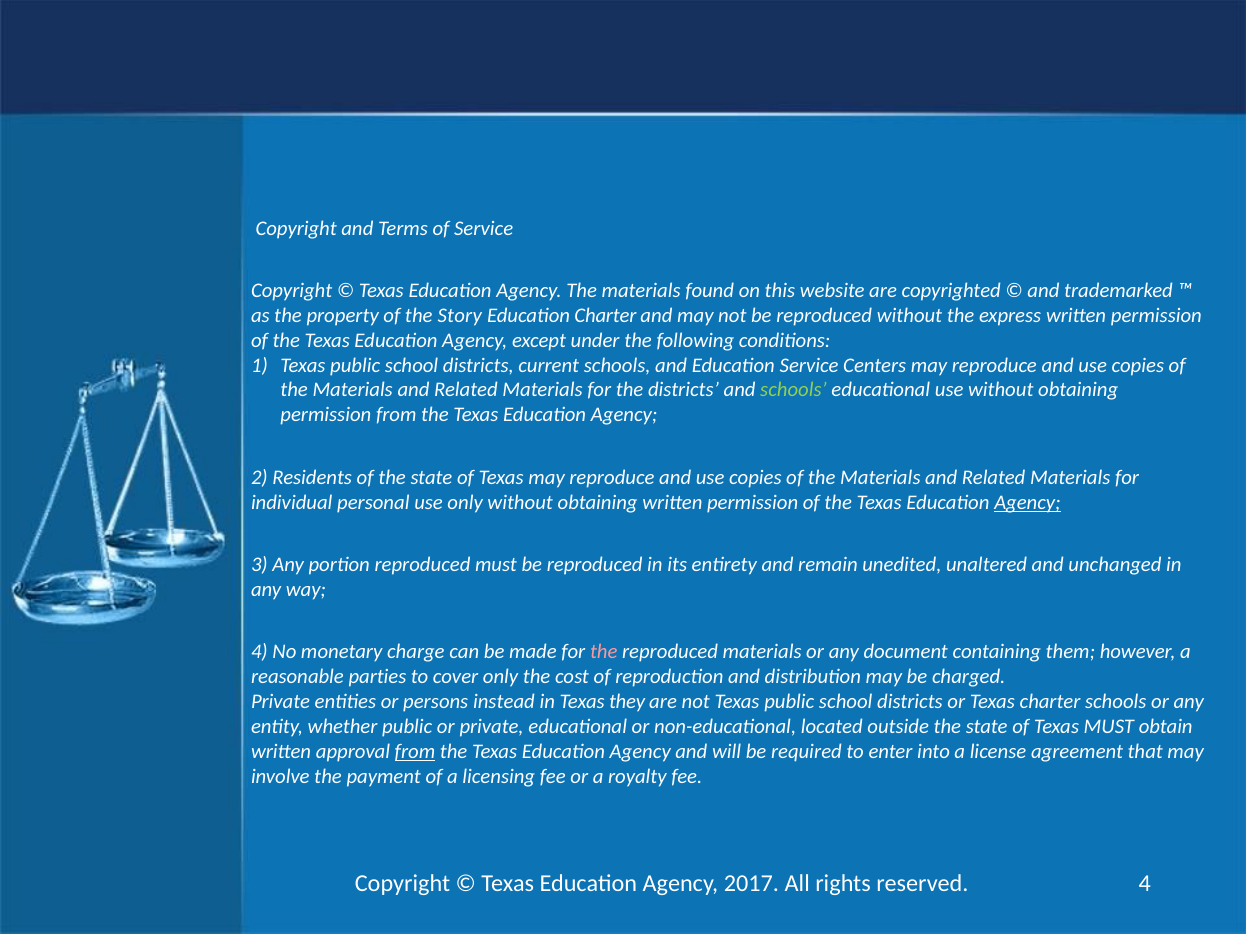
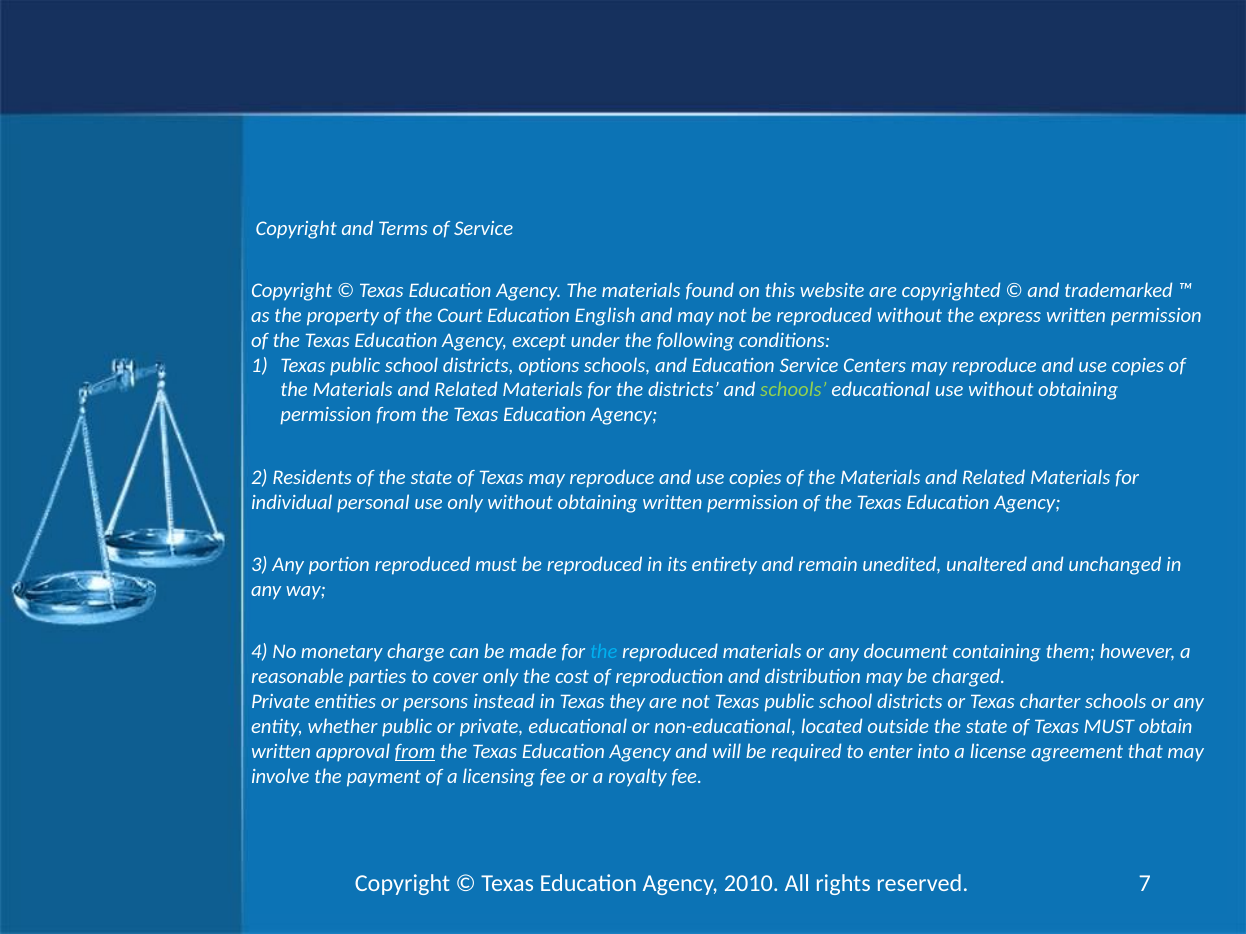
Story: Story -> Court (460, 316)
Education Charter: Charter -> English (605, 316)
current: current -> options (549, 365)
Agency underline: present -> none (1027, 502)
the colour: pink -> light blue (604, 652)
2017: 2017 -> 2010 (751, 884)
reserved 4: 4 -> 7 (1145, 884)
